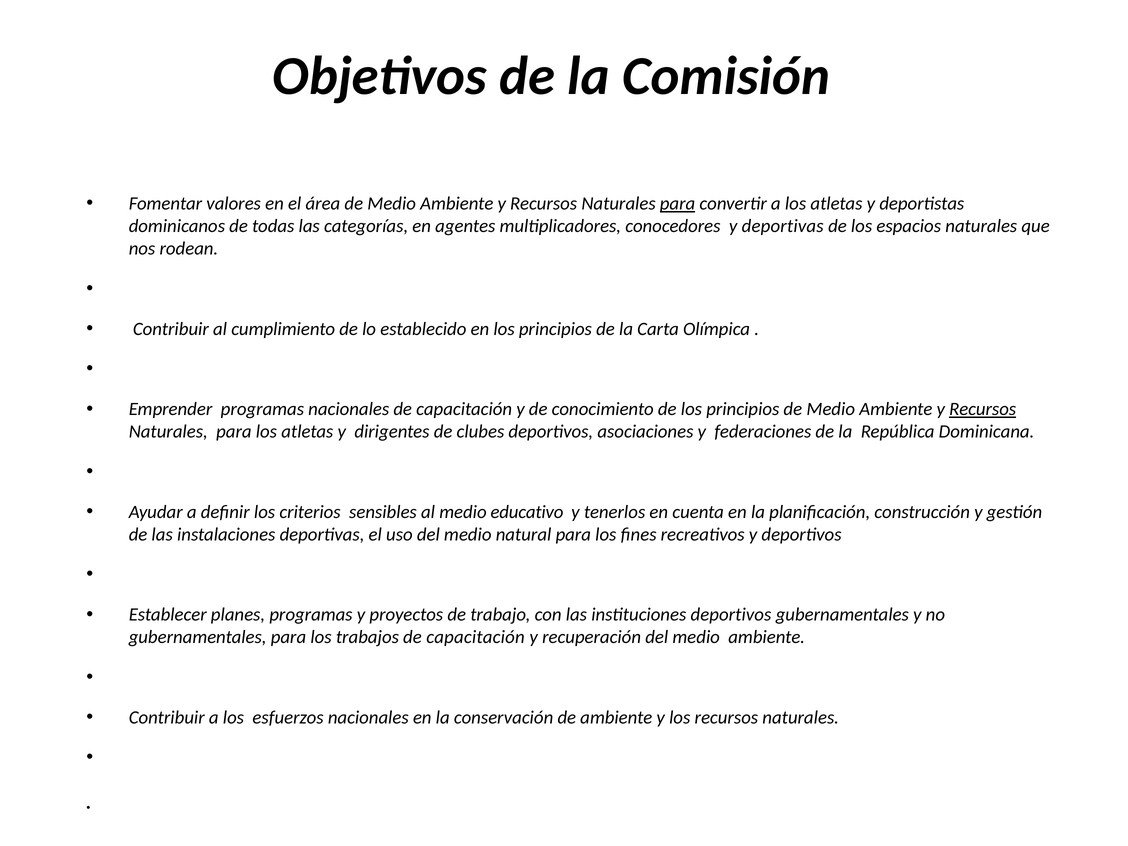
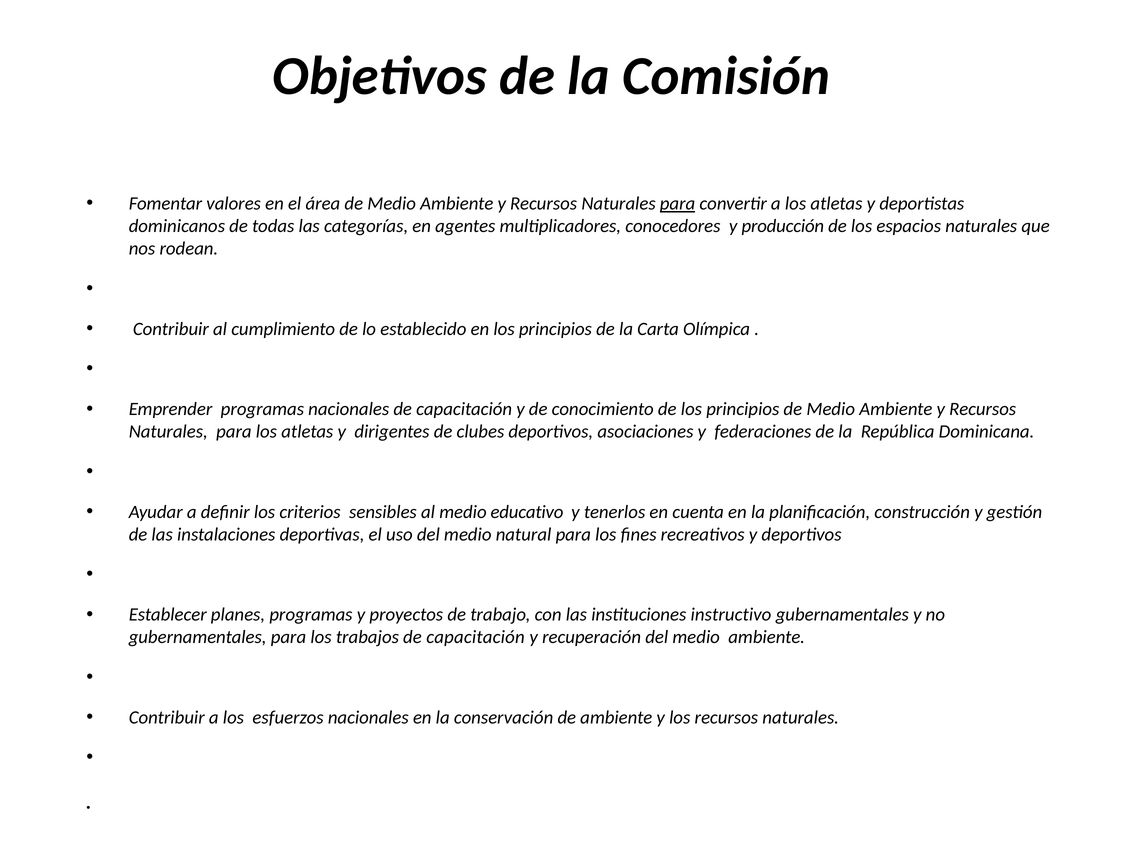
y deportivas: deportivas -> producción (783, 226)
Recursos underline: present -> none (983, 409)
instituciones deportivos: deportivos -> instructivo (731, 615)
